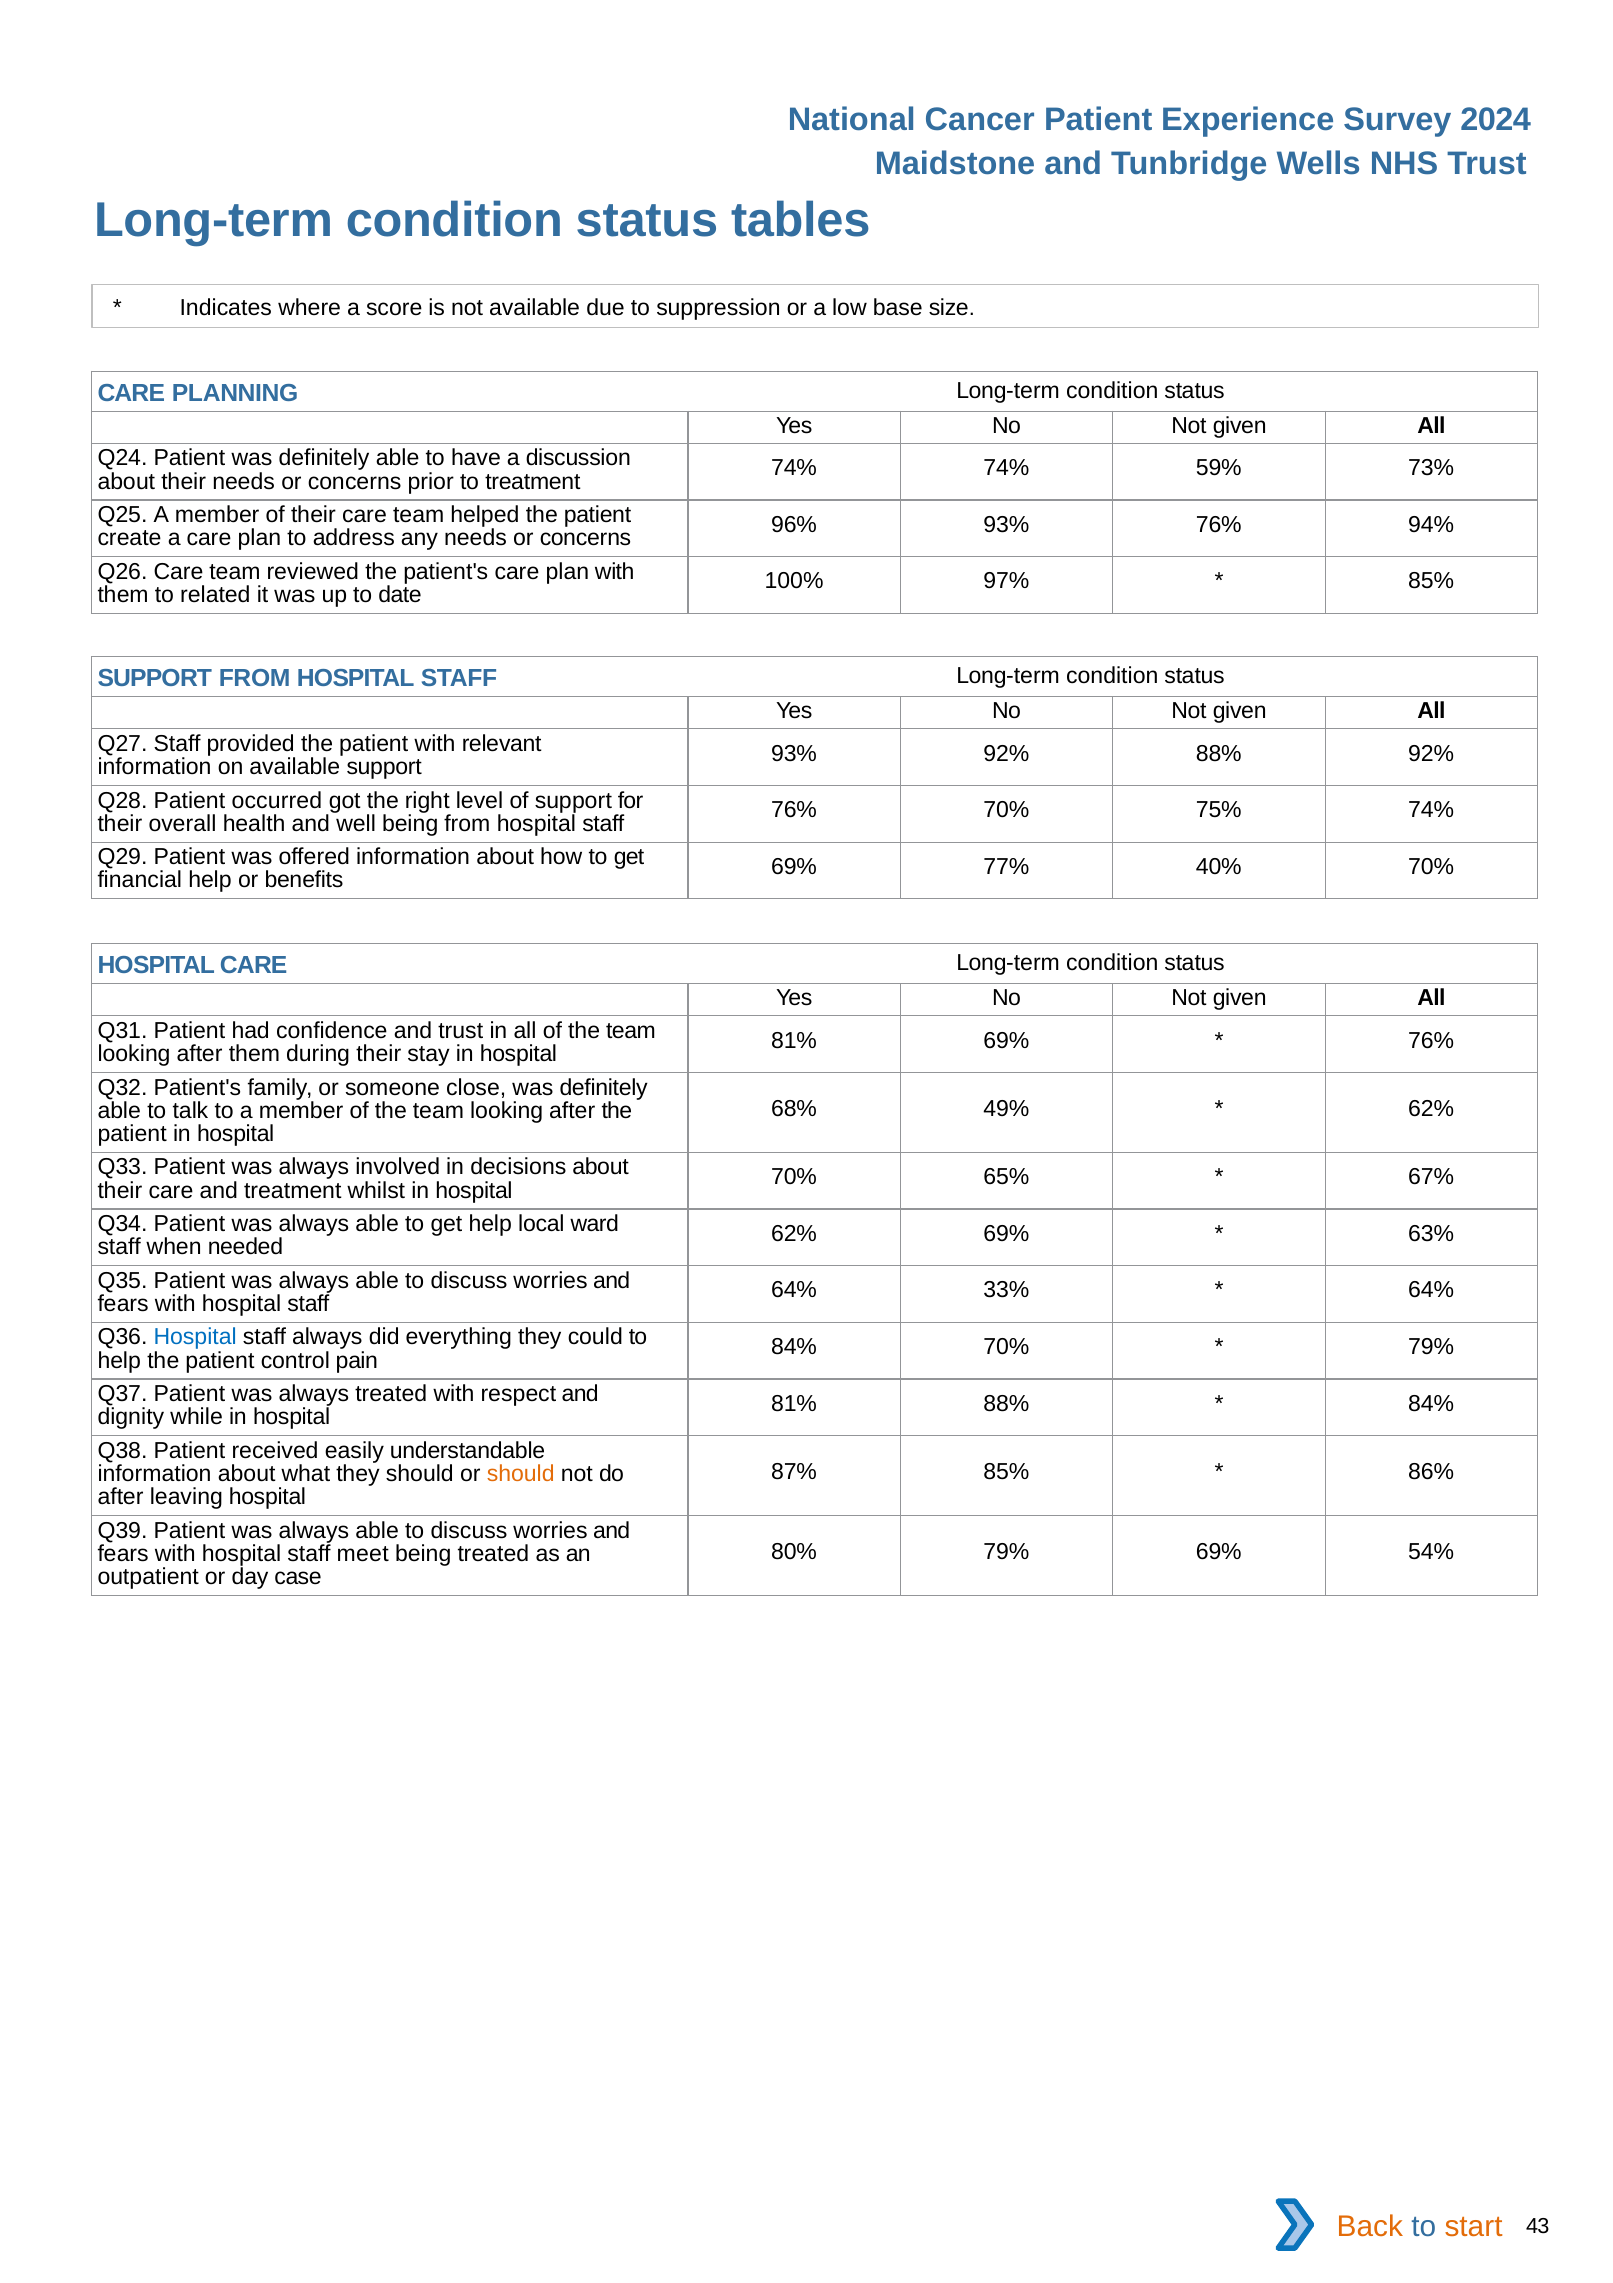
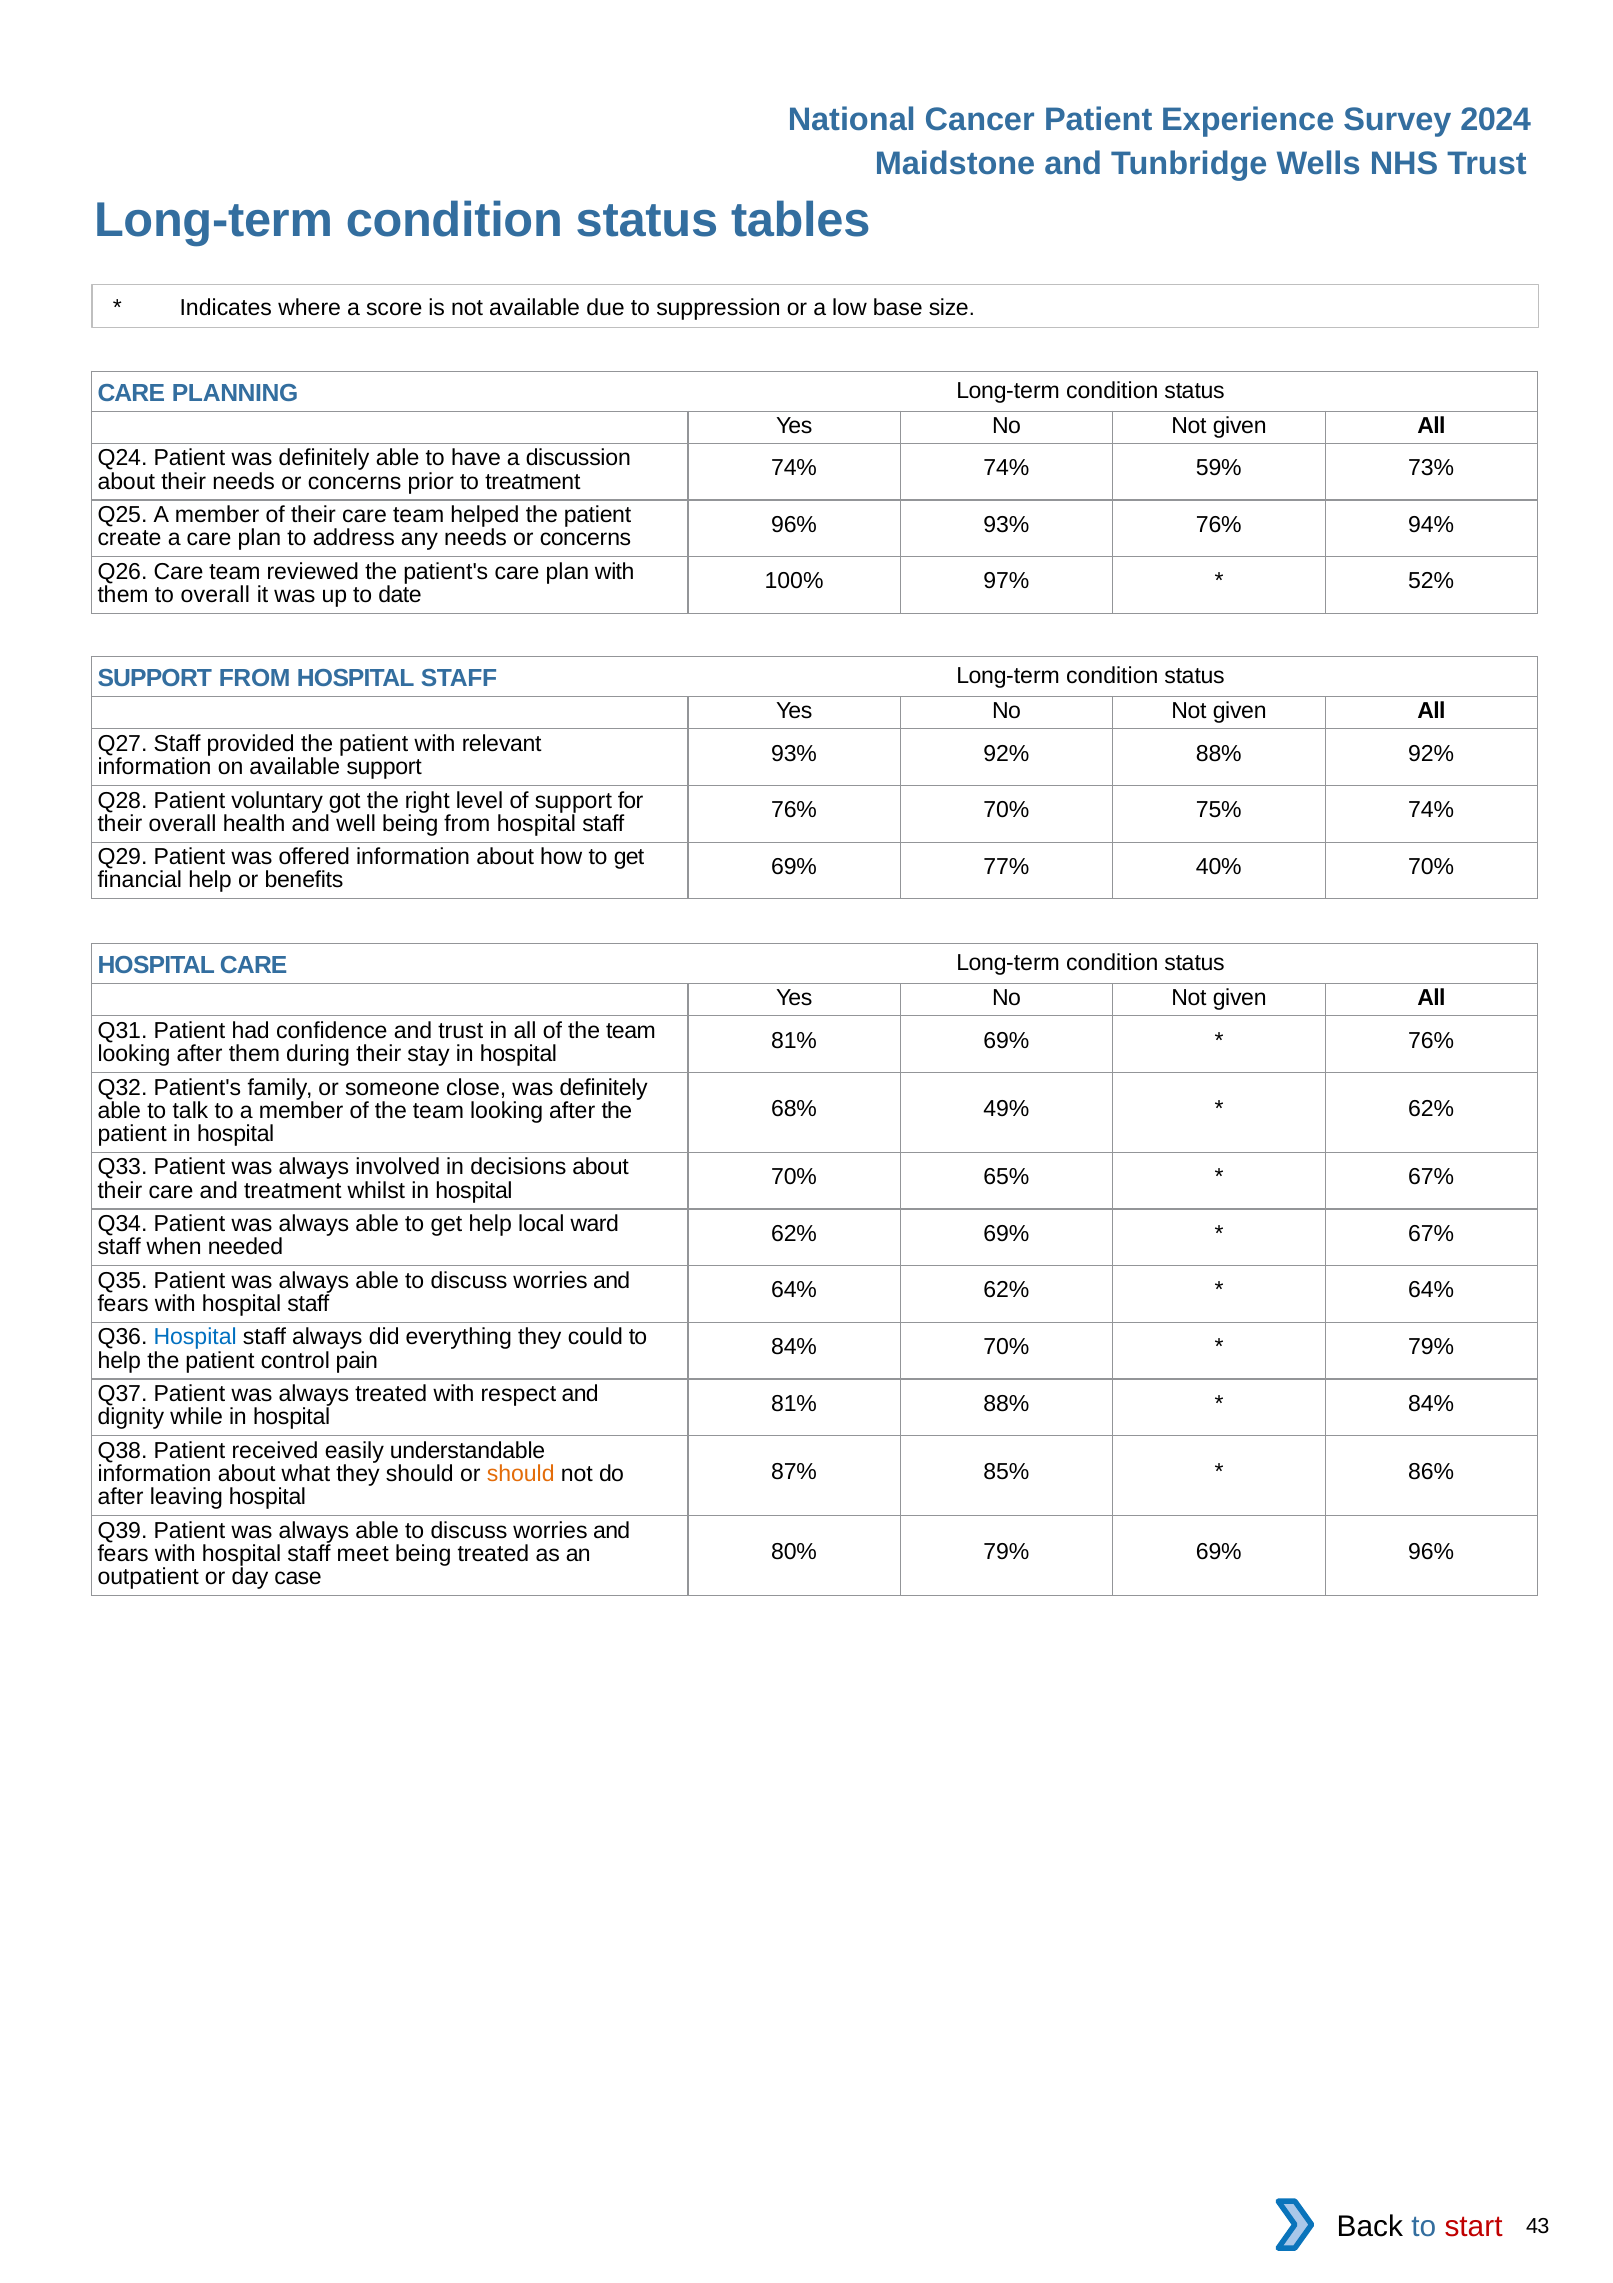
85%: 85% -> 52% (1431, 581)
to related: related -> overall (215, 595)
occurred: occurred -> voluntary (277, 800)
63%: 63% -> 67% (1431, 1234)
64% 33%: 33% -> 62% (1006, 1290)
69% 54%: 54% -> 96% (1431, 1552)
Back colour: orange -> black (1370, 2226)
start colour: orange -> red (1474, 2226)
